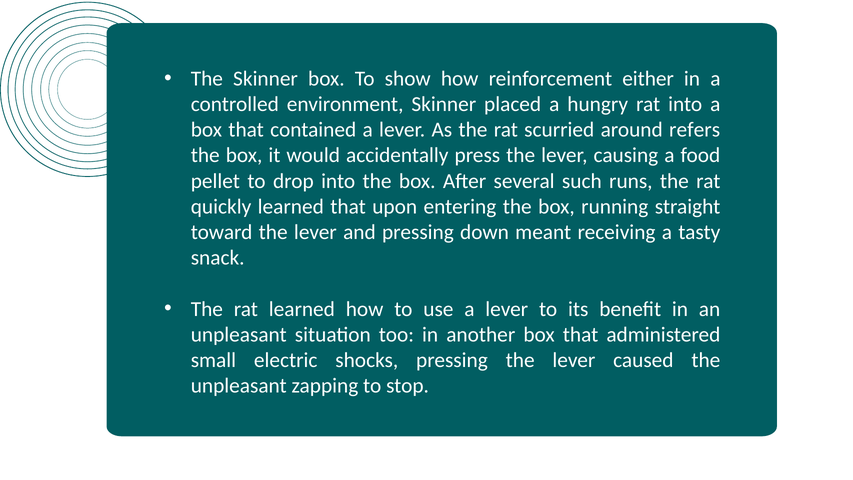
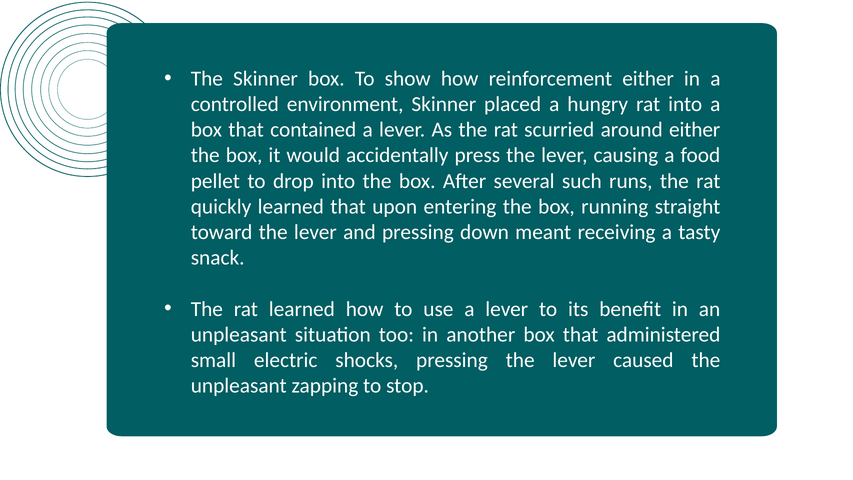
around refers: refers -> either (695, 130)
